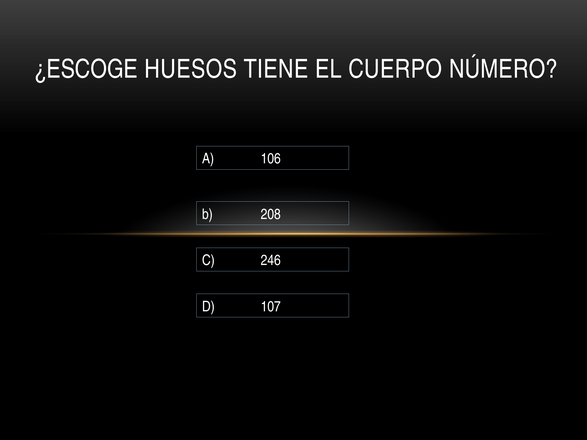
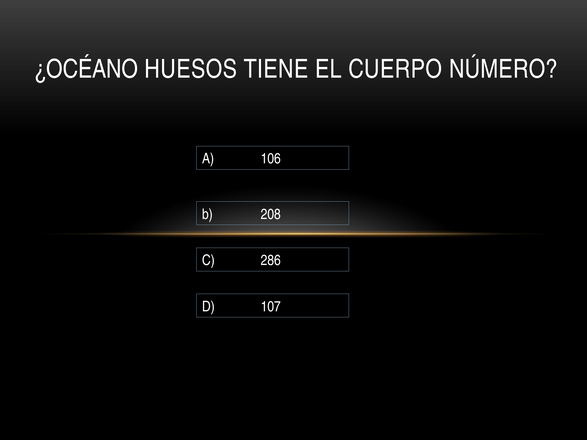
¿ESCOGE: ¿ESCOGE -> ¿OCÉANO (86, 69)
246: 246 -> 286 (271, 261)
